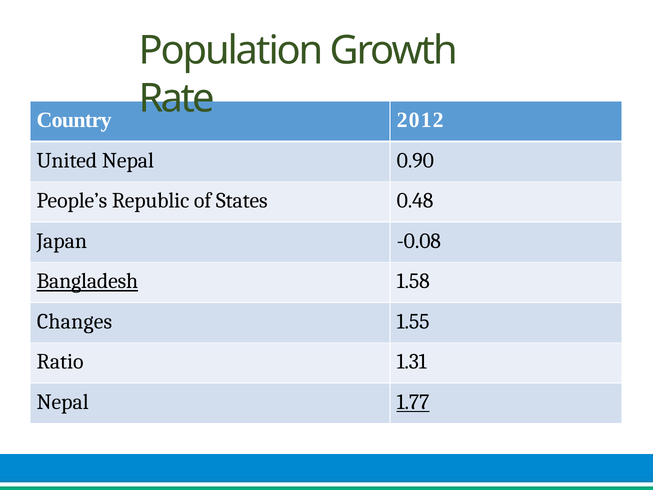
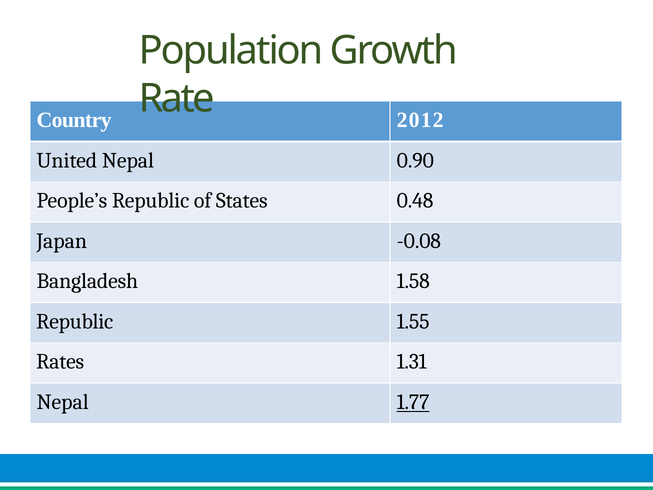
Bangladesh underline: present -> none (87, 281)
Changes: Changes -> Republic (75, 321)
Ratio: Ratio -> Rates (60, 362)
